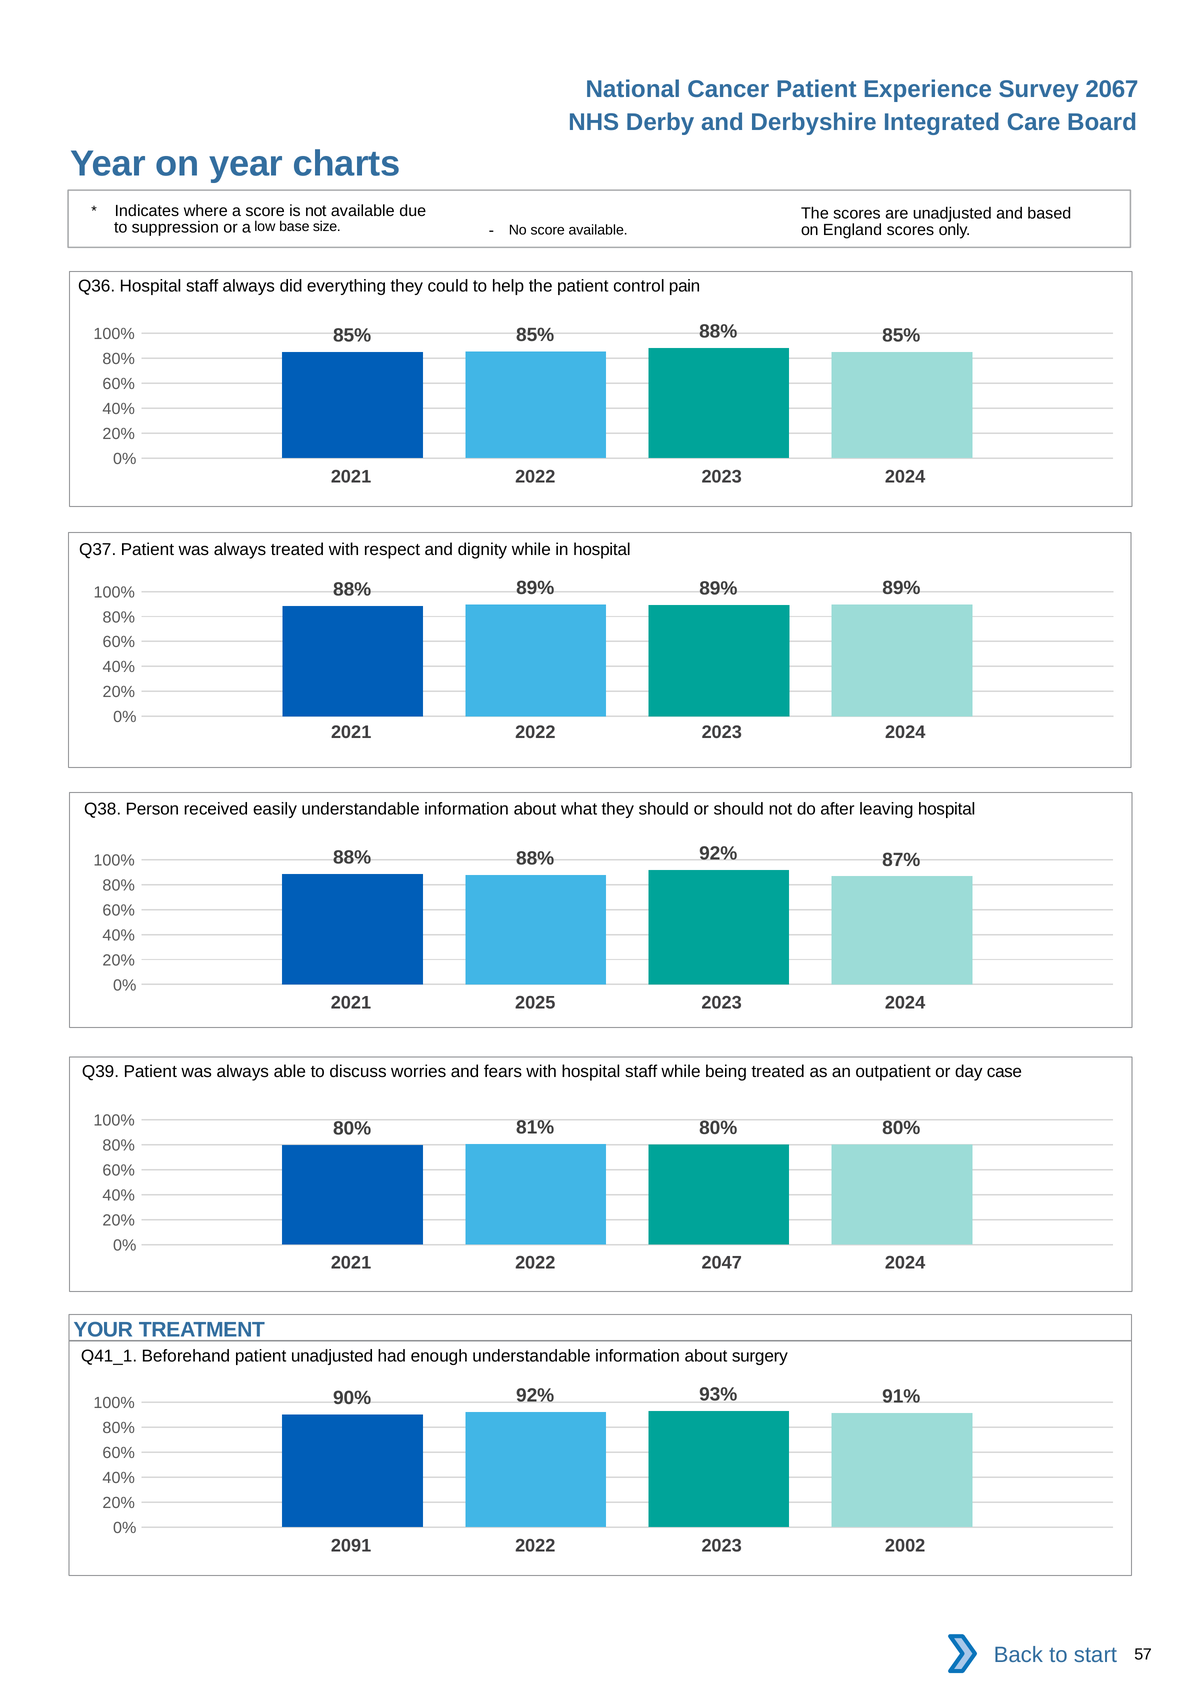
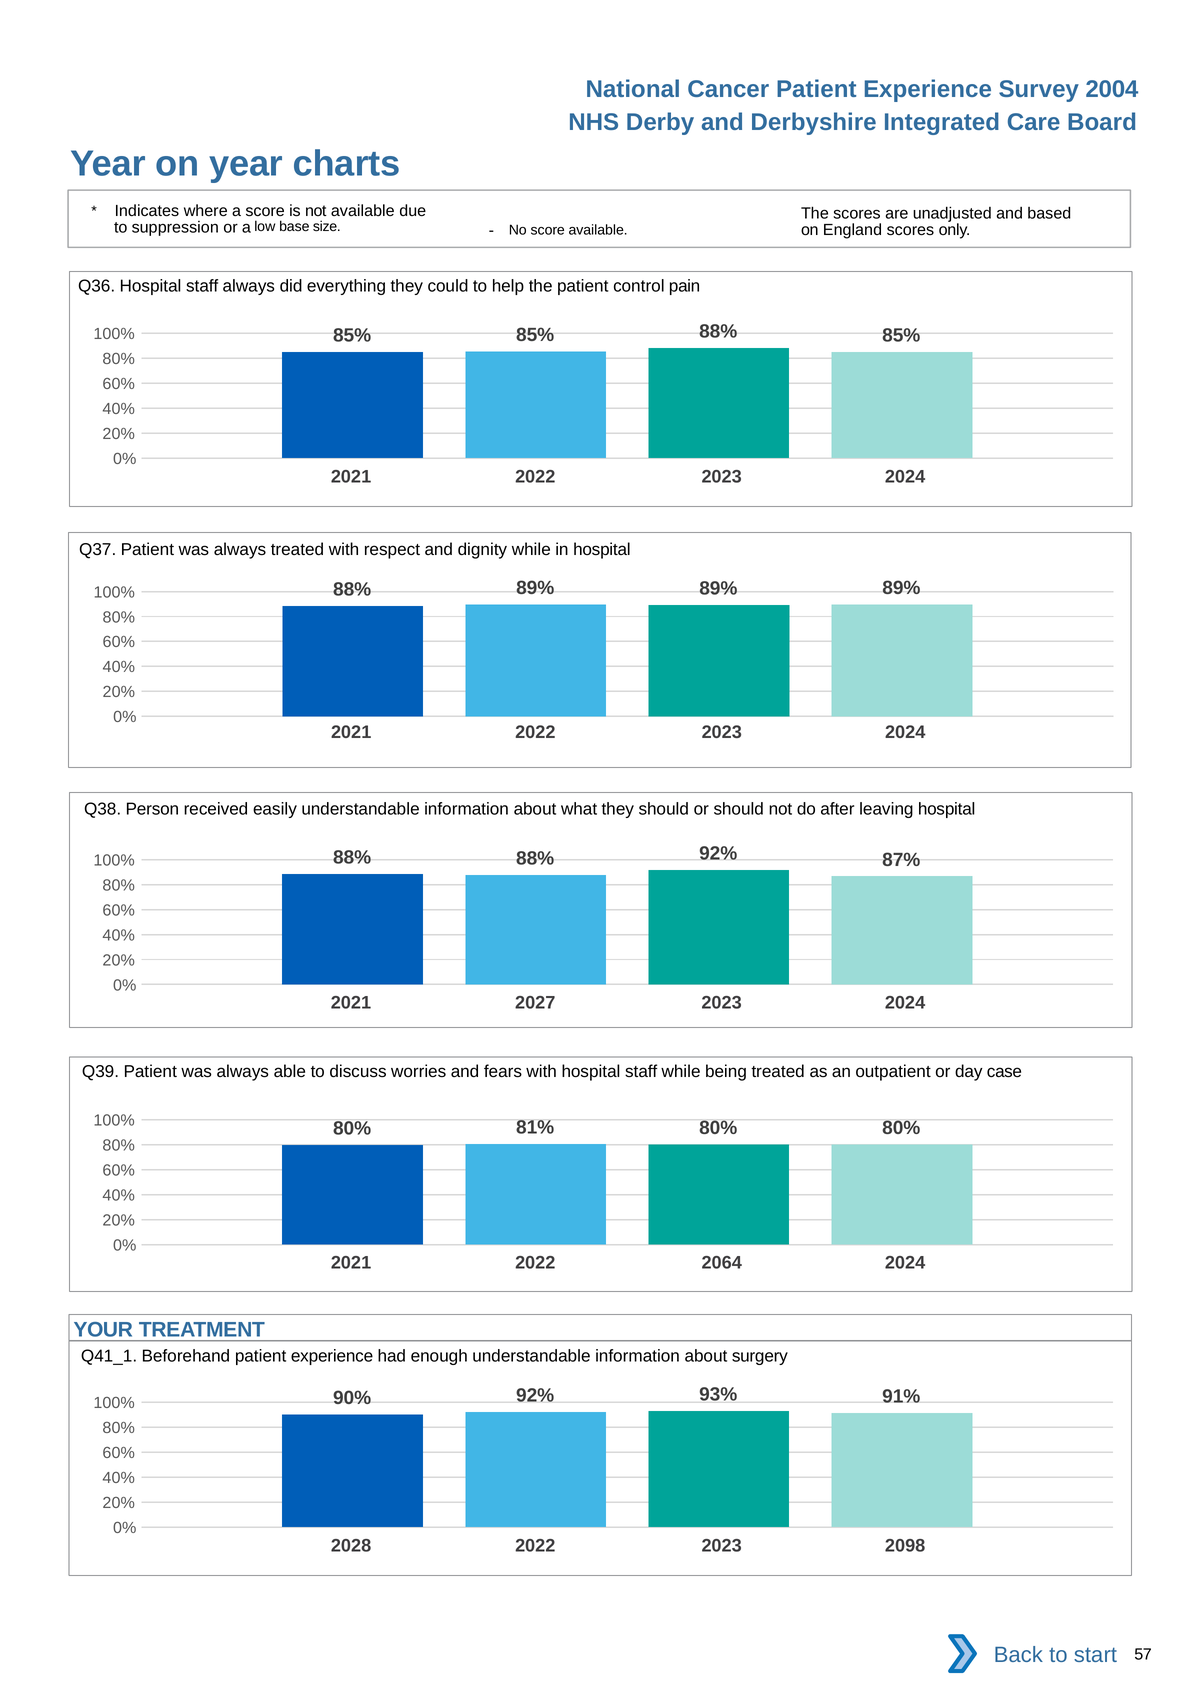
2067: 2067 -> 2004 (1112, 89)
2025: 2025 -> 2027 (535, 1003)
2047: 2047 -> 2064 (722, 1263)
Beforehand patient unadjusted: unadjusted -> experience (332, 1356)
2091: 2091 -> 2028 (351, 1545)
2002: 2002 -> 2098 (905, 1545)
